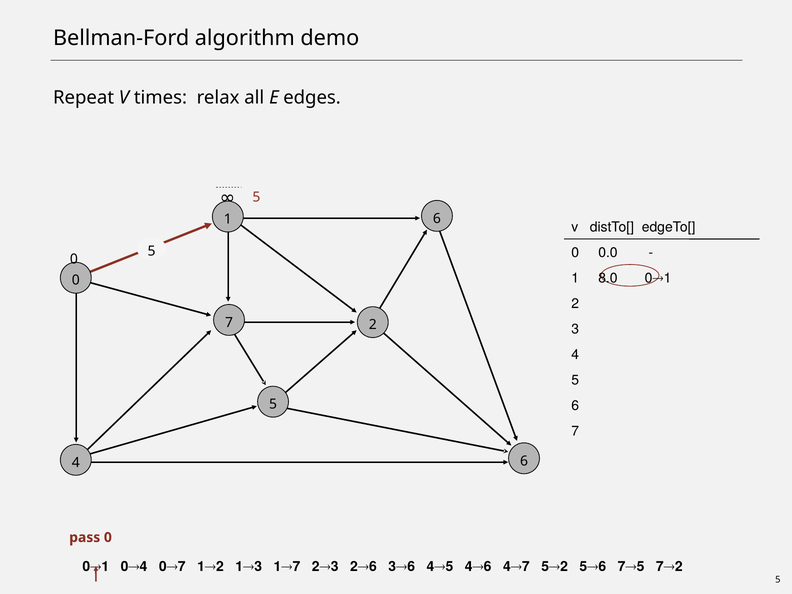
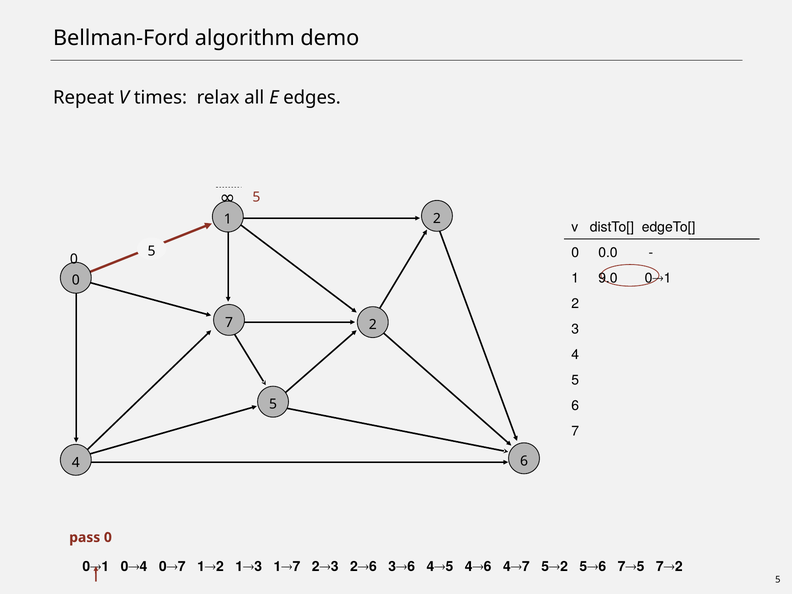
1 6: 6 -> 2 (437, 218)
8.0: 8.0 -> 9.0 (608, 278)
